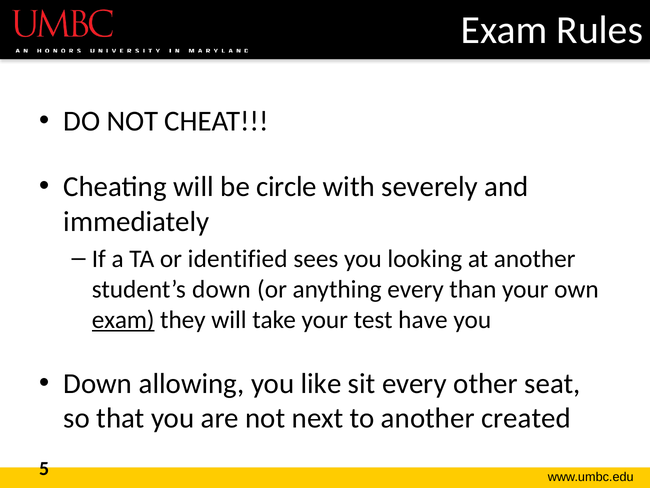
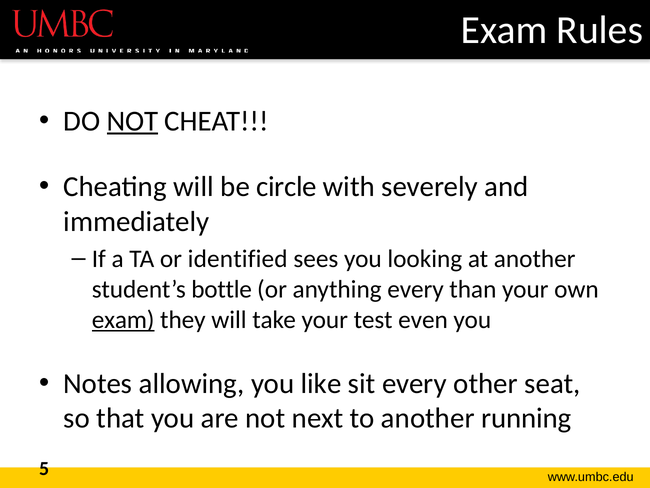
NOT underline: none -> present (132, 121)
student’s down: down -> bottle (222, 289)
have: have -> even (423, 319)
Down: Down -> Notes (98, 383)
created: created -> running (526, 418)
